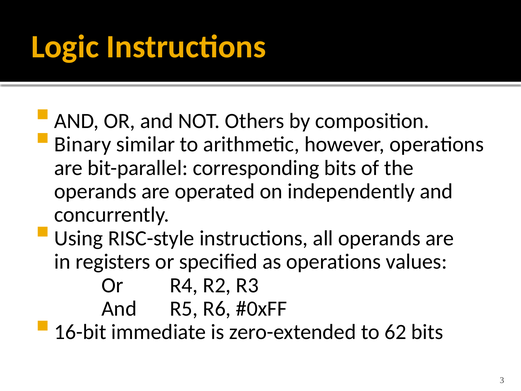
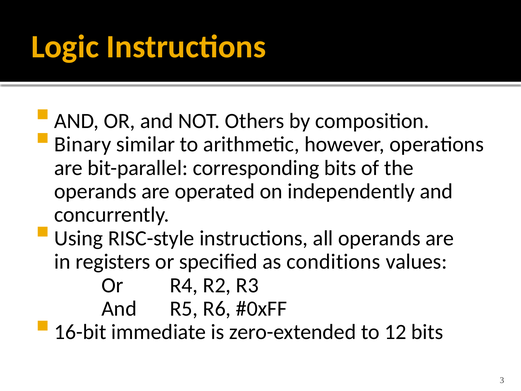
as operations: operations -> conditions (333, 262)
62: 62 -> 12 (395, 332)
